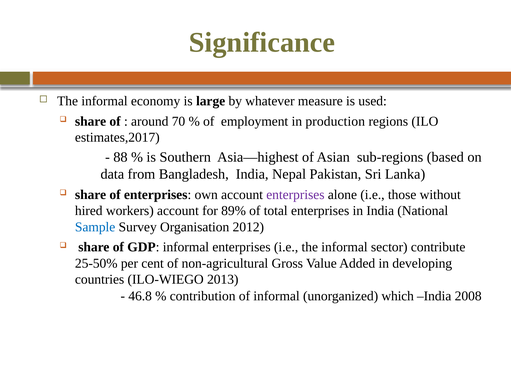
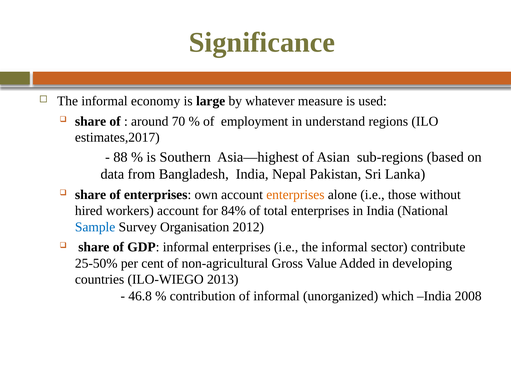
production: production -> understand (335, 121)
enterprises colour: purple -> orange (295, 194)
89%: 89% -> 84% (234, 210)
